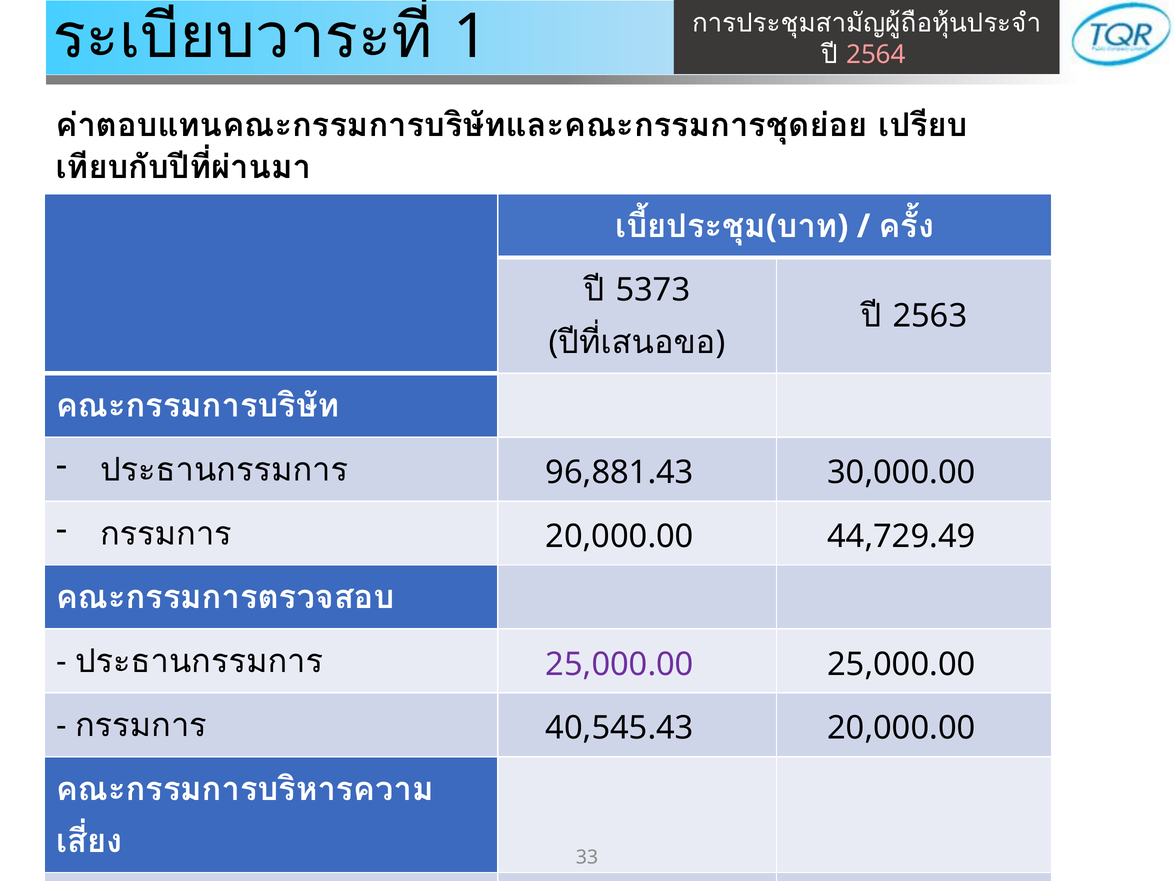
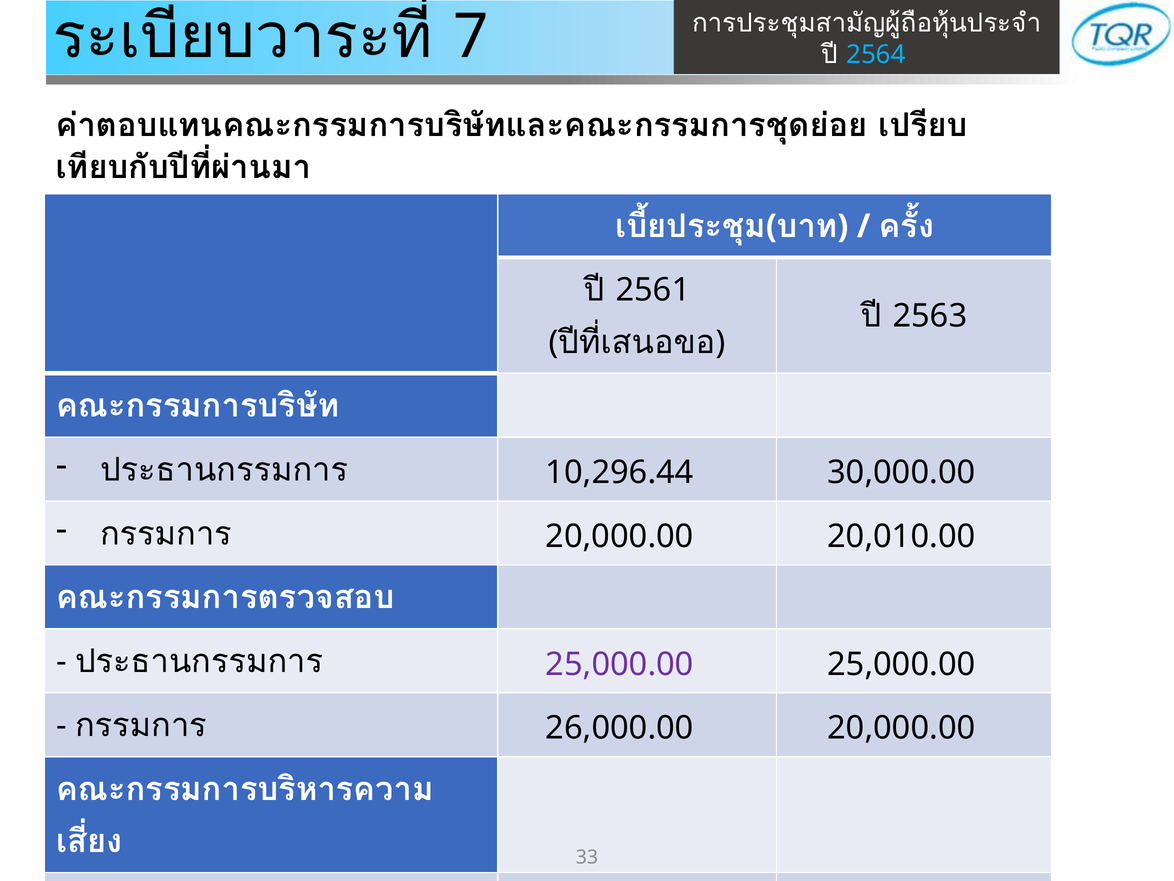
1: 1 -> 7 (471, 37)
2564 colour: pink -> light blue (876, 54)
5373: 5373 -> 2561 (653, 290)
96,881.43: 96,881.43 -> 10,296.44 (620, 472)
44,729.49: 44,729.49 -> 20,010.00 (901, 536)
40,545.43: 40,545.43 -> 26,000.00 (620, 728)
